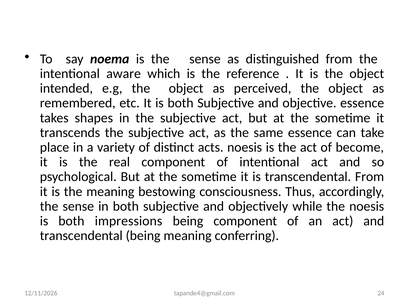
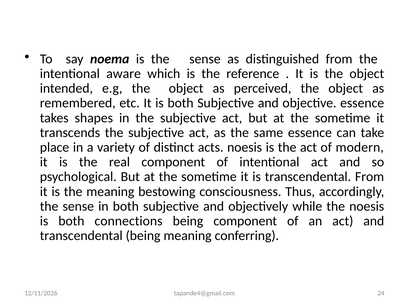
become: become -> modern (360, 147)
impressions: impressions -> connections (129, 221)
